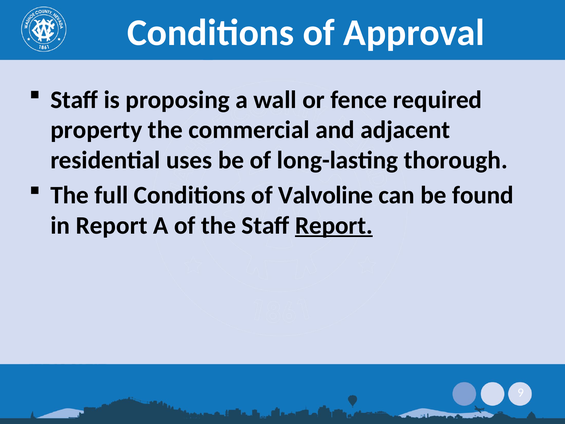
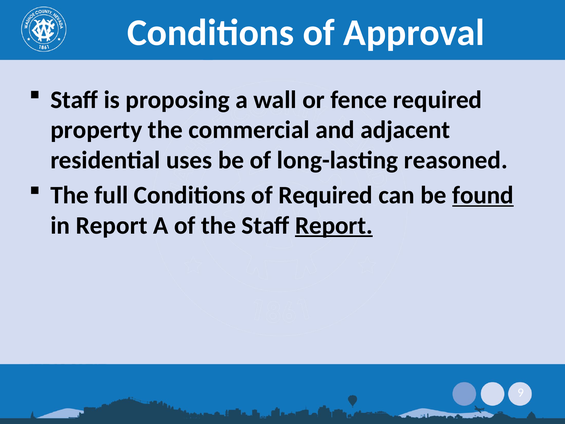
thorough: thorough -> reasoned (456, 160)
of Valvoline: Valvoline -> Required (326, 195)
found underline: none -> present (483, 195)
